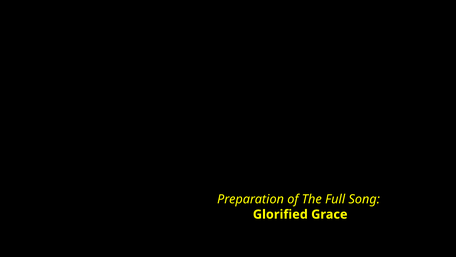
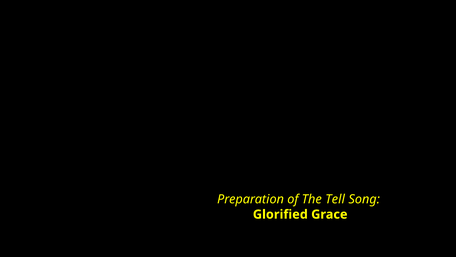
Full: Full -> Tell (335, 199)
